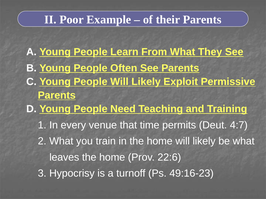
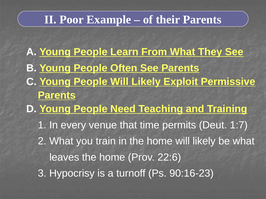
4:7: 4:7 -> 1:7 (239, 125)
49:16-23: 49:16-23 -> 90:16-23 (192, 174)
